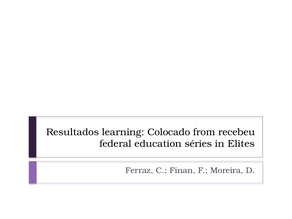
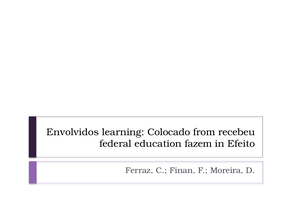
Resultados: Resultados -> Envolvidos (73, 132)
séries: séries -> fazem (198, 144)
Elites: Elites -> Efeito (241, 144)
